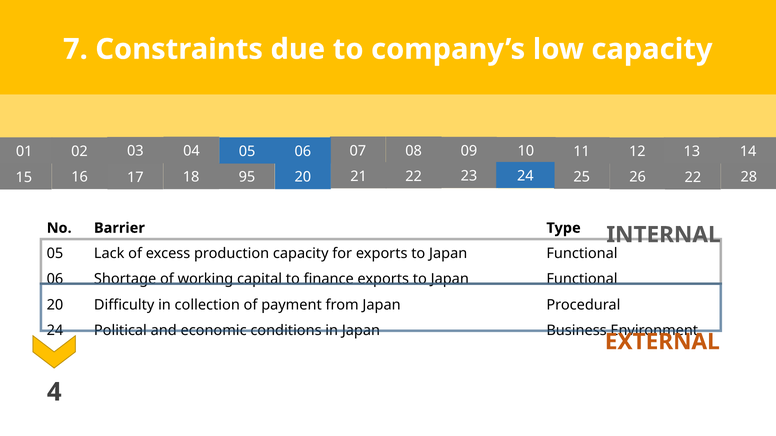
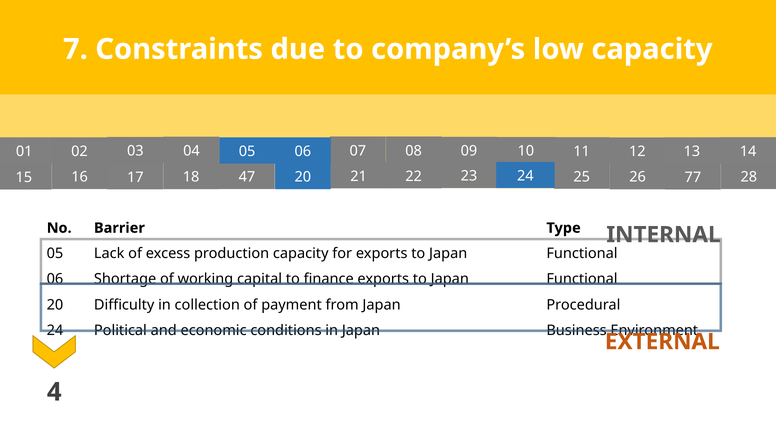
95: 95 -> 47 (247, 177)
22: 22 -> 77 (693, 177)
